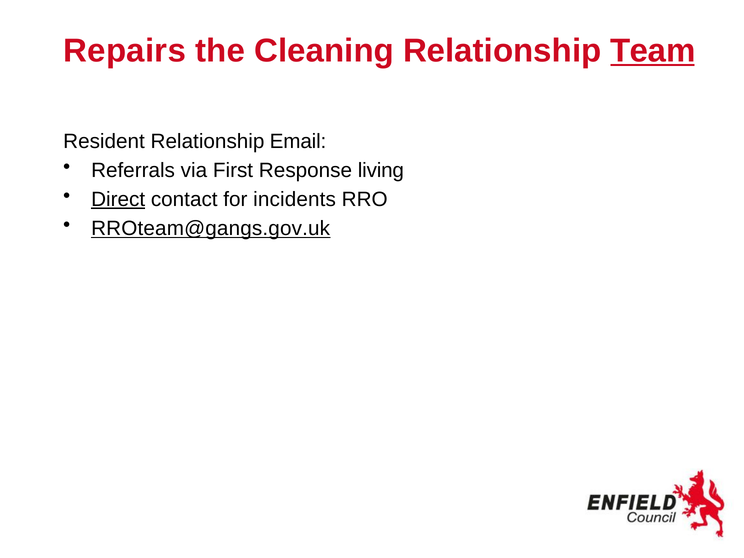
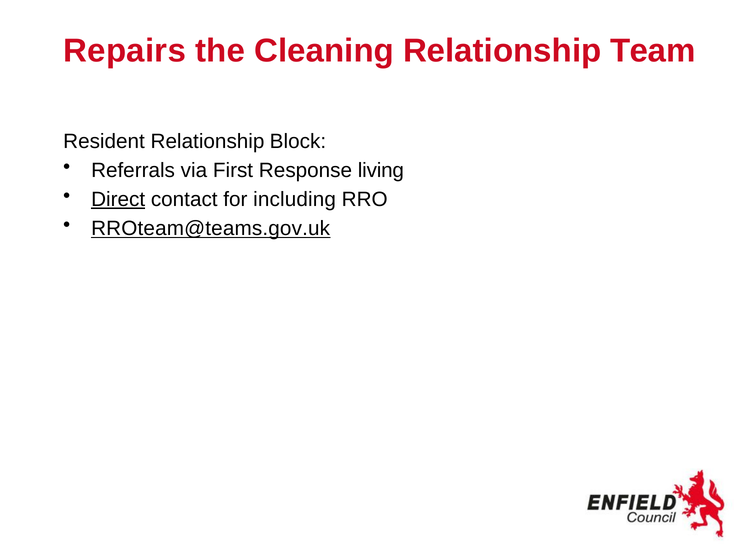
Team underline: present -> none (653, 51)
Email: Email -> Block (298, 142)
incidents: incidents -> including (295, 199)
RROteam@gangs.gov.uk: RROteam@gangs.gov.uk -> RROteam@teams.gov.uk (211, 228)
